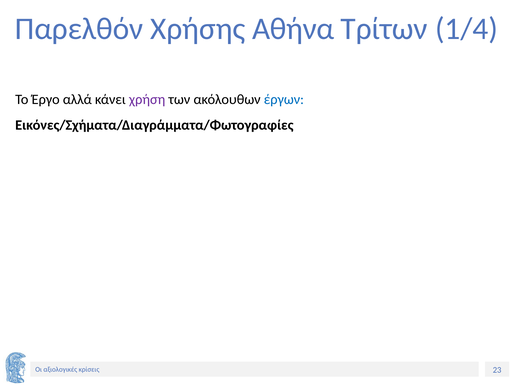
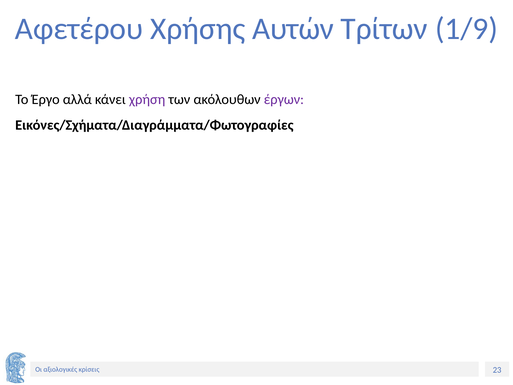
Παρελθόν: Παρελθόν -> Αφετέρου (79, 29)
Αθήνα: Αθήνα -> Αυτών (293, 29)
1/4: 1/4 -> 1/9 (466, 29)
έργων colour: blue -> purple (284, 99)
